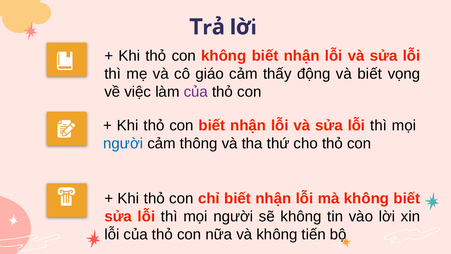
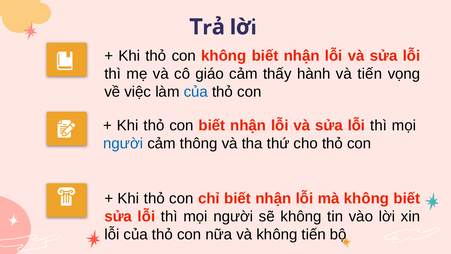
động: động -> hành (314, 74)
và biết: biết -> tiến (370, 74)
của colour: purple -> blue (196, 92)
